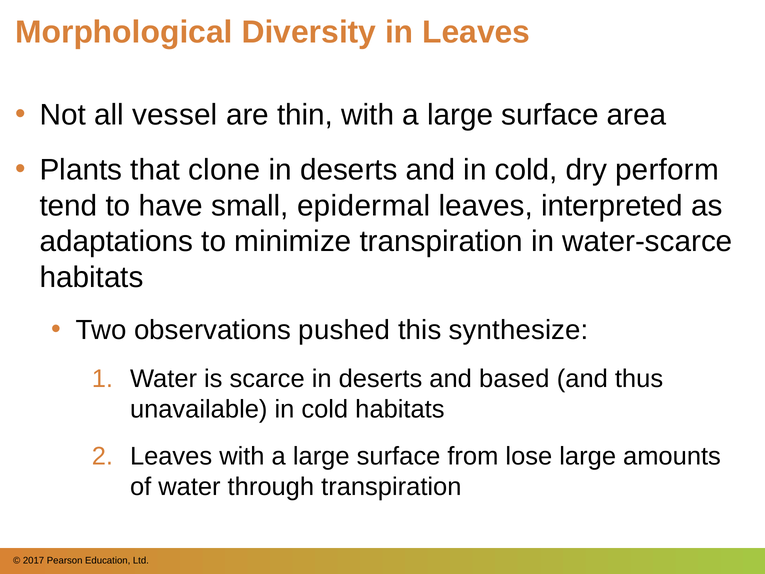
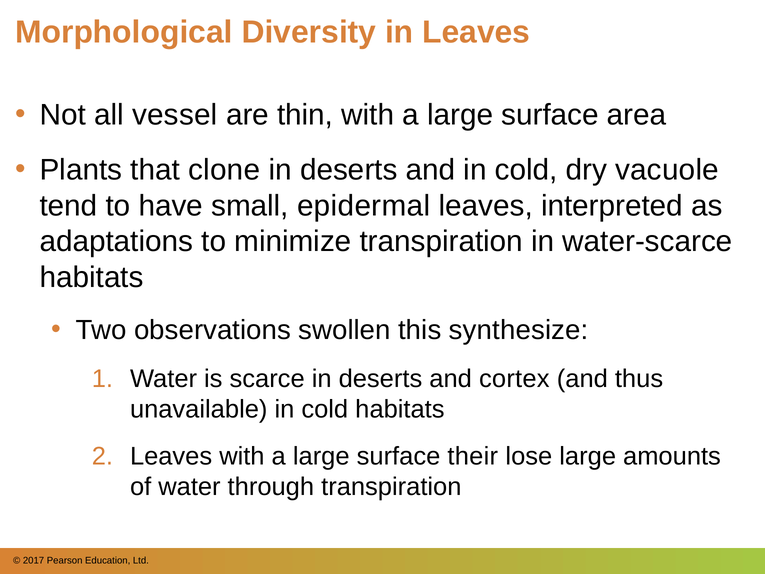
perform: perform -> vacuole (667, 170)
pushed: pushed -> swollen (345, 330)
based: based -> cortex (514, 378)
from: from -> their (473, 456)
